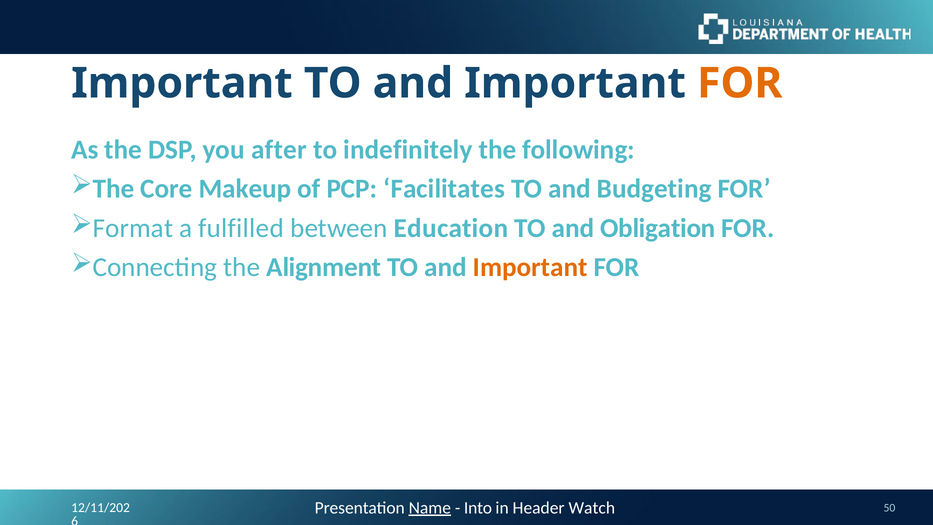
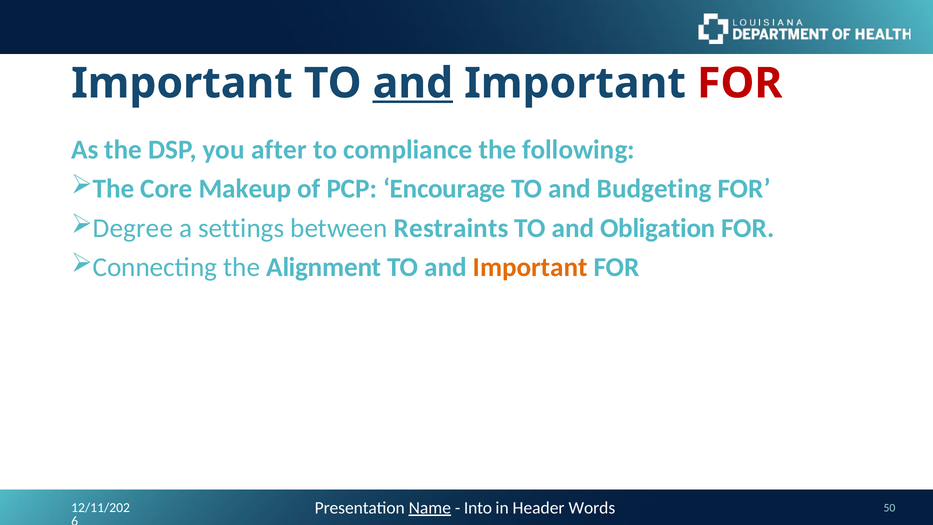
and underline: none -> present (413, 83)
FOR colour: orange -> red (740, 83)
indefinitely: indefinitely -> compliance (408, 150)
Facilitates: Facilitates -> Encourage (444, 189)
Format: Format -> Degree (133, 228)
fulfilled: fulfilled -> settings (241, 228)
Education: Education -> Restraints (451, 228)
Watch: Watch -> Words (592, 508)
